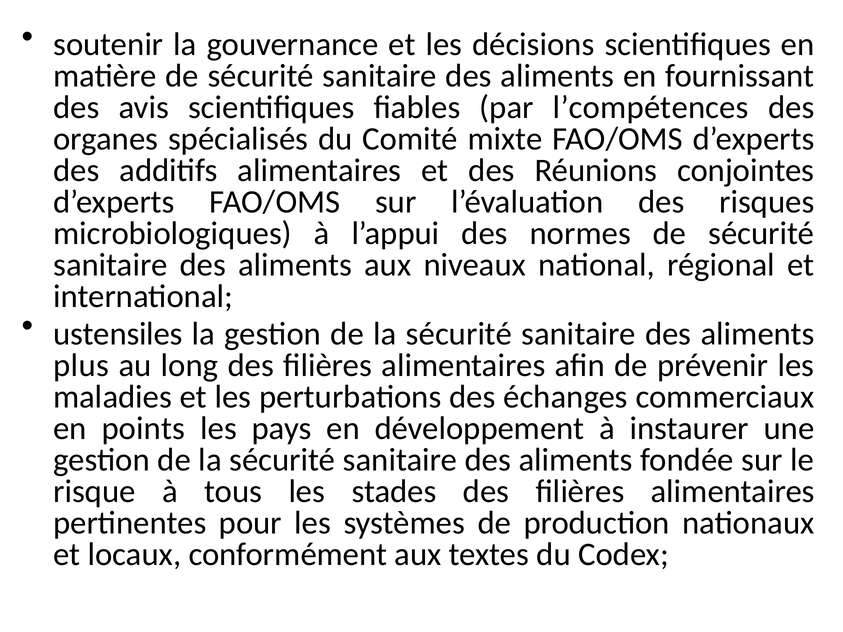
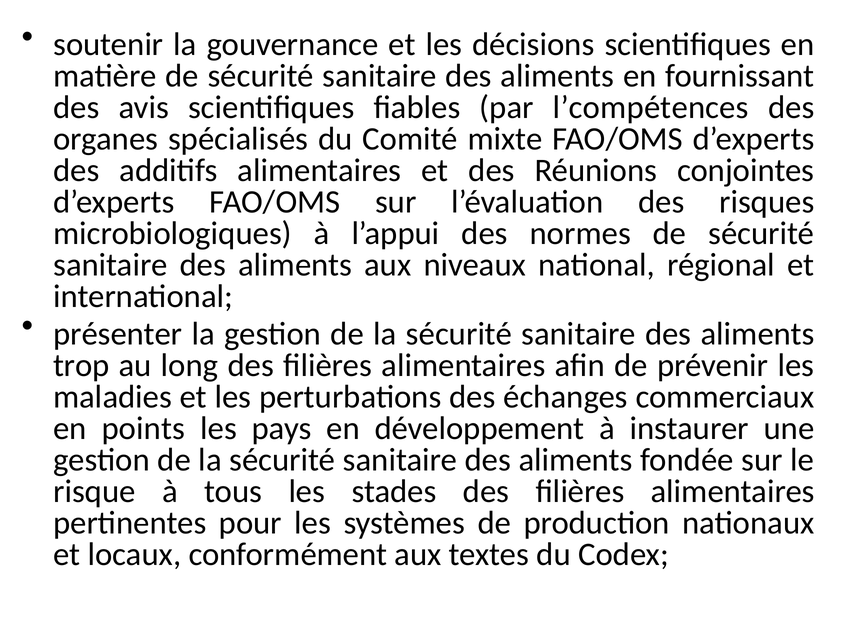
ustensiles: ustensiles -> présenter (118, 334)
plus: plus -> trop (81, 366)
